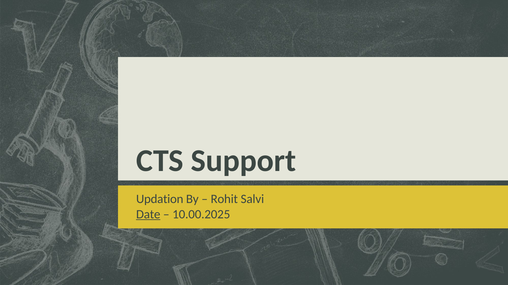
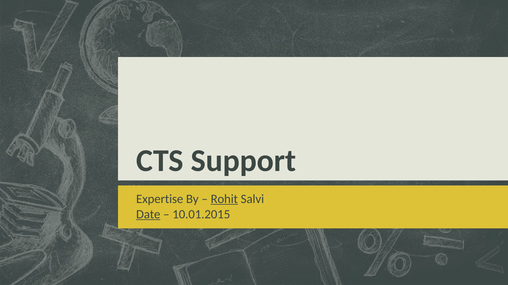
Updation: Updation -> Expertise (160, 200)
Rohit underline: none -> present (224, 200)
10.00.2025: 10.00.2025 -> 10.01.2015 (201, 215)
